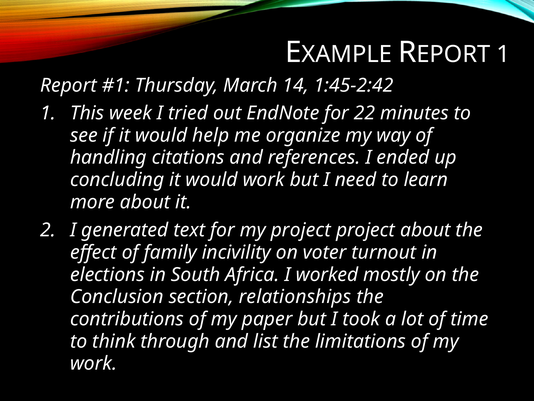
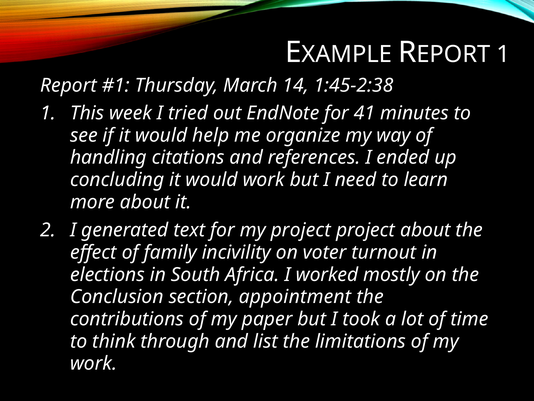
1:45-2:42: 1:45-2:42 -> 1:45-2:38 (353, 85)
22: 22 -> 41 (365, 113)
relationships: relationships -> appointment (295, 297)
